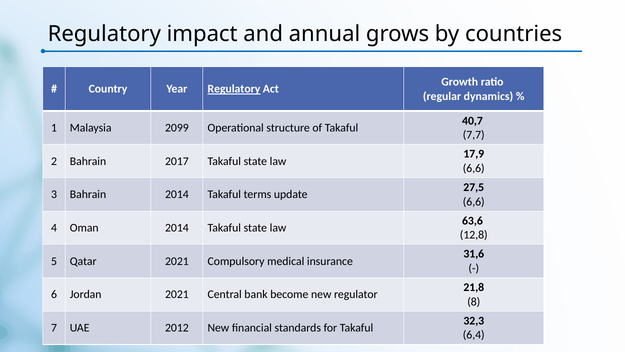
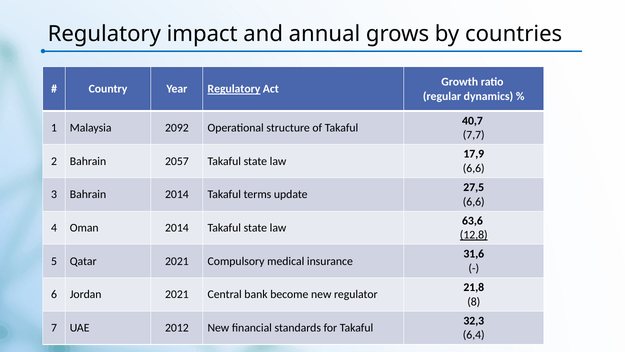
2099: 2099 -> 2092 (177, 128)
2017: 2017 -> 2057 (177, 161)
12,8 underline: none -> present (474, 235)
